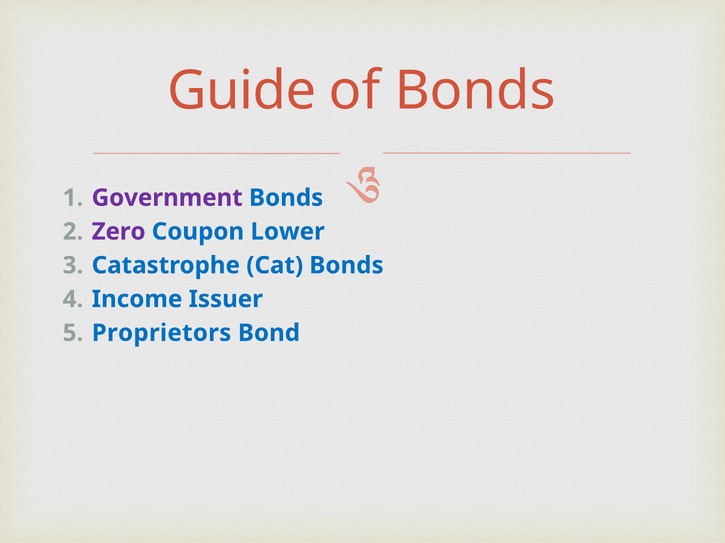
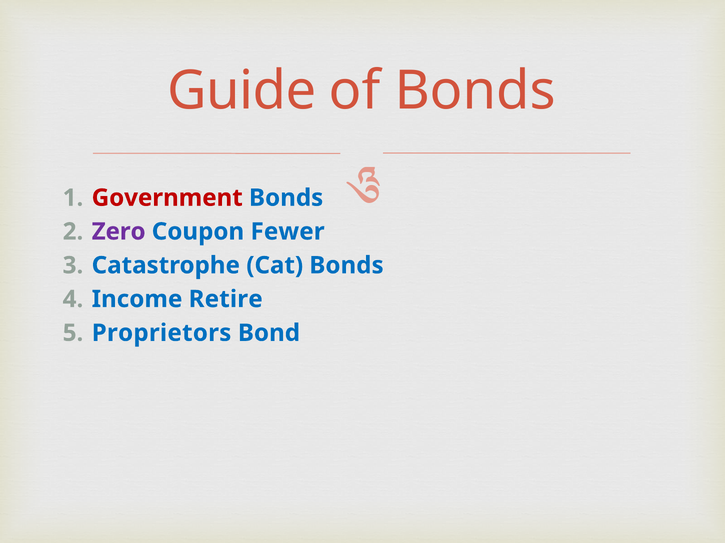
Government colour: purple -> red (167, 198)
Lower: Lower -> Fewer (288, 232)
Issuer: Issuer -> Retire (226, 300)
